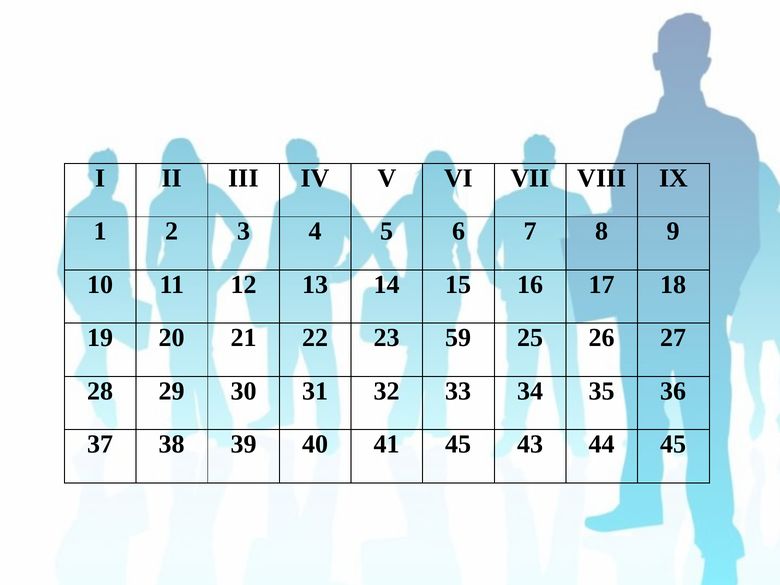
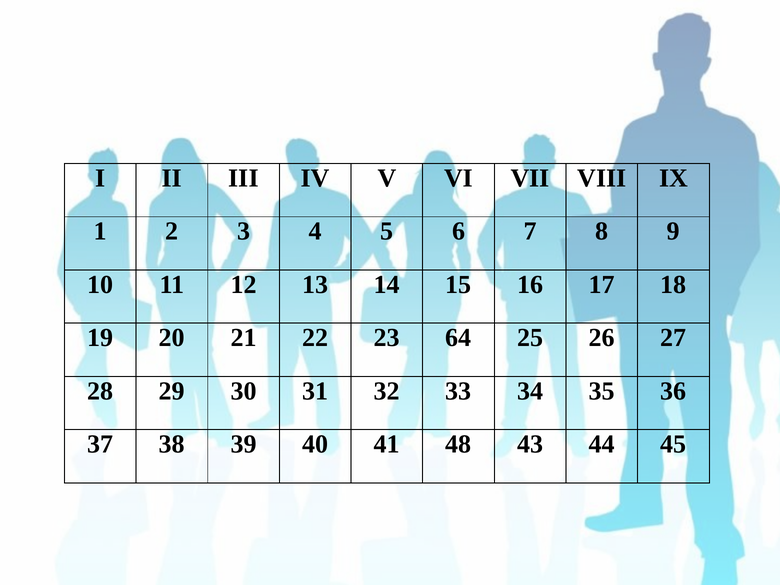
59: 59 -> 64 (458, 338)
41 45: 45 -> 48 (458, 444)
